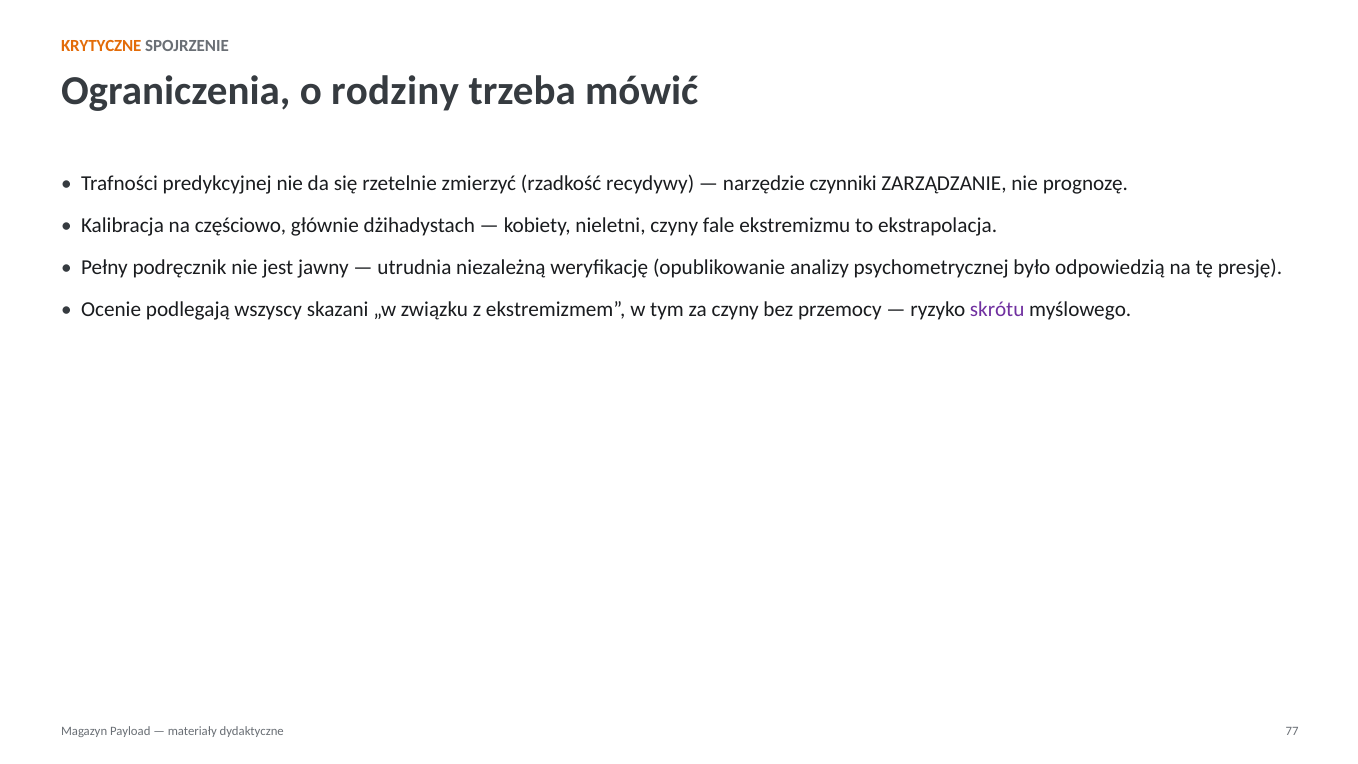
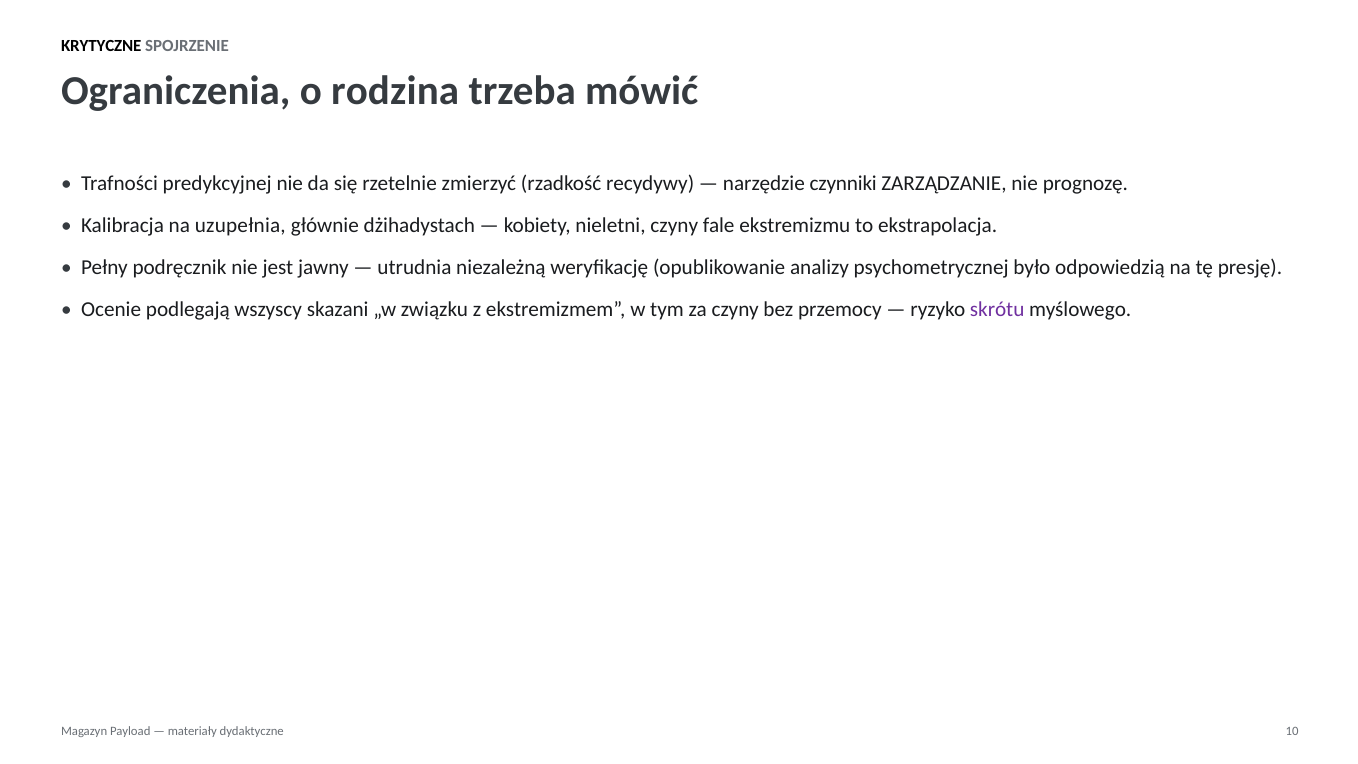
KRYTYCZNE colour: orange -> black (101, 46)
rodziny: rodziny -> rodzina (395, 91)
częściowo: częściowo -> uzupełnia (240, 225)
77: 77 -> 10 (1292, 731)
